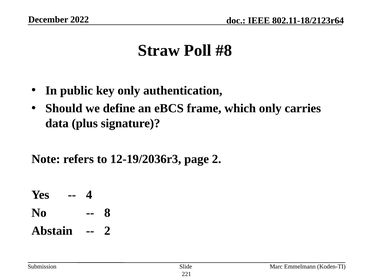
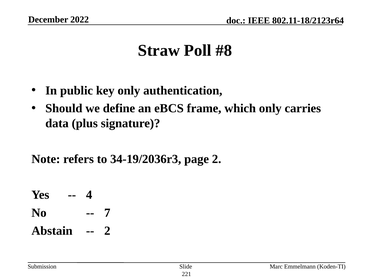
12-19/2036r3: 12-19/2036r3 -> 34-19/2036r3 (146, 159)
8: 8 -> 7 (107, 212)
